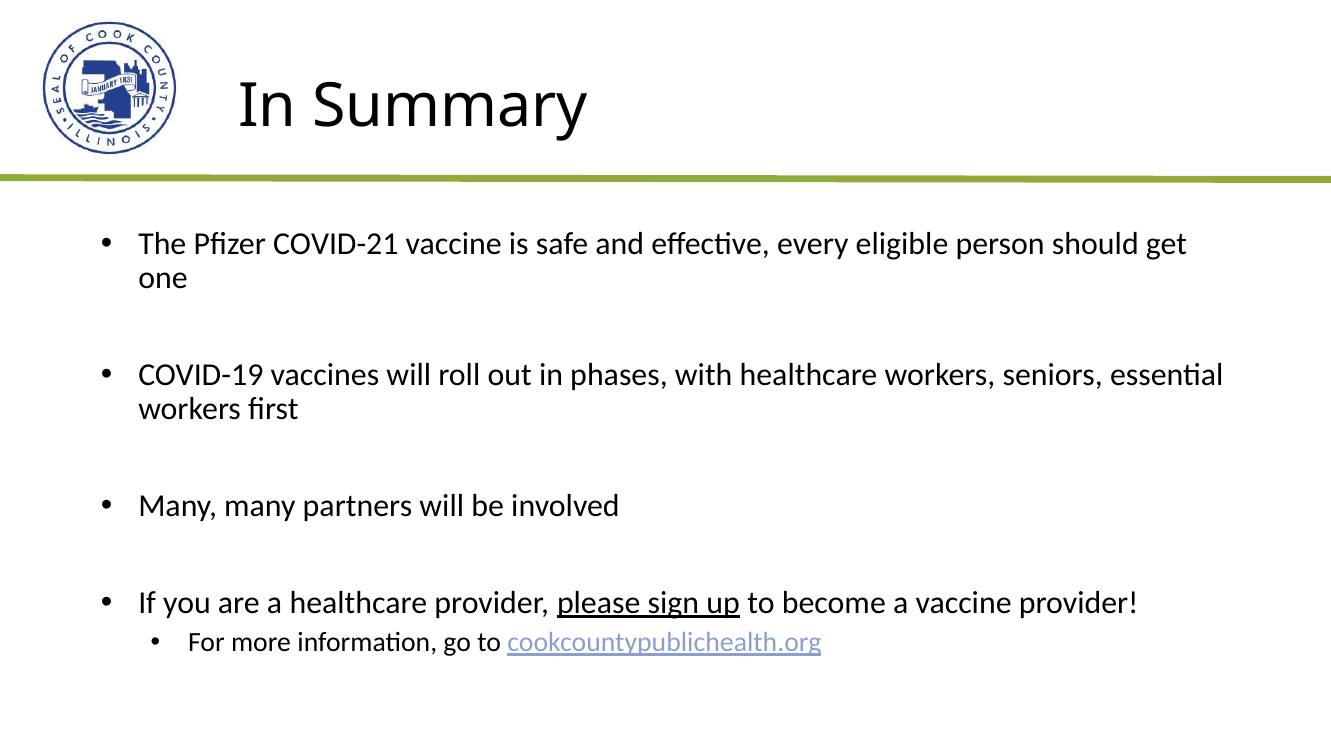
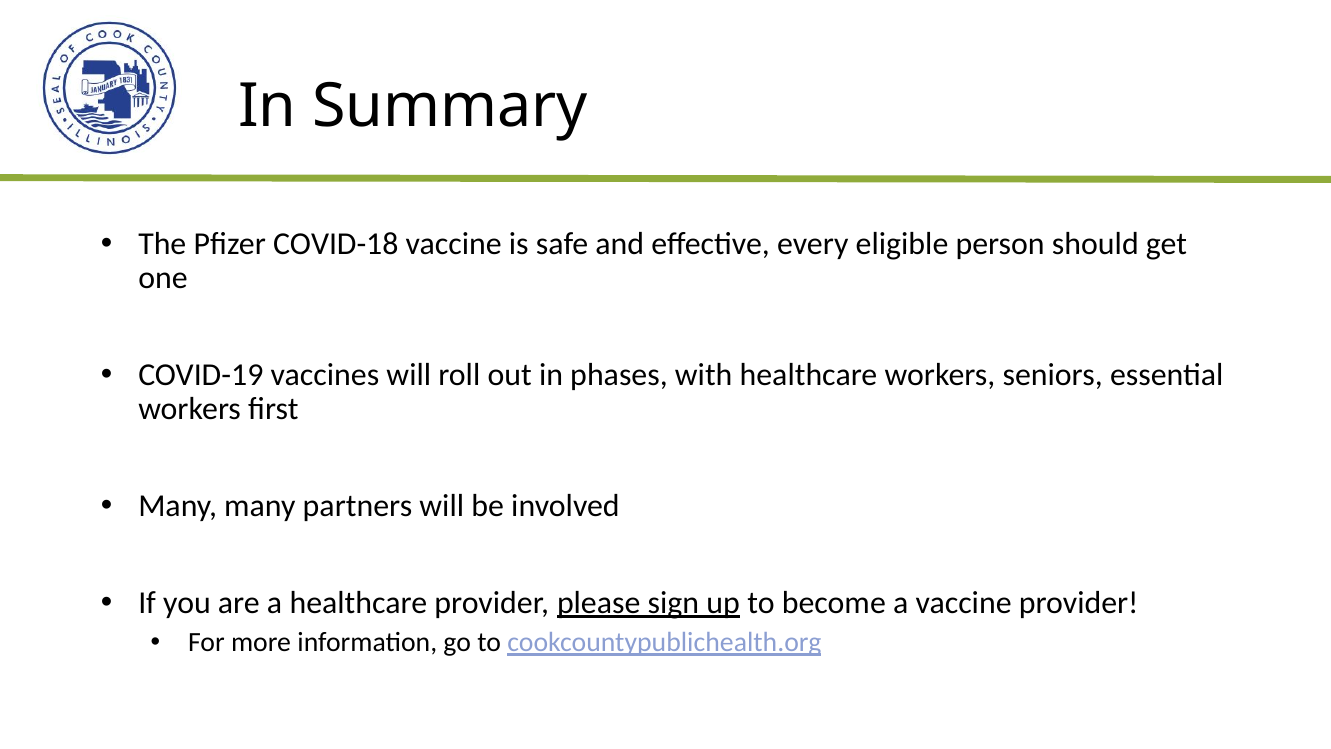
COVID-21: COVID-21 -> COVID-18 (336, 244)
